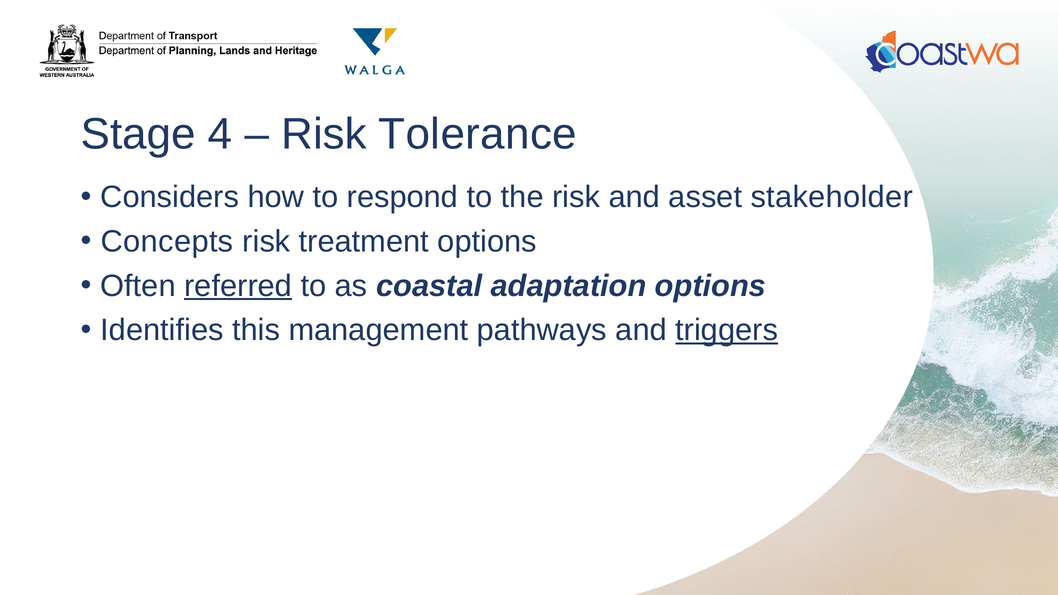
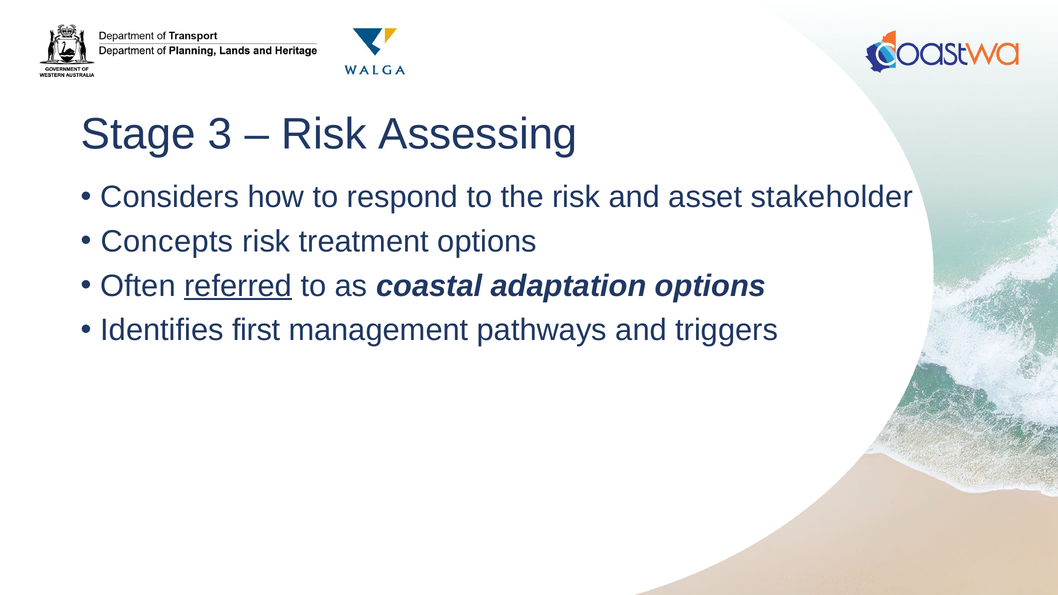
4: 4 -> 3 (220, 134)
Tolerance: Tolerance -> Assessing (478, 134)
this: this -> first (256, 330)
triggers underline: present -> none (727, 330)
